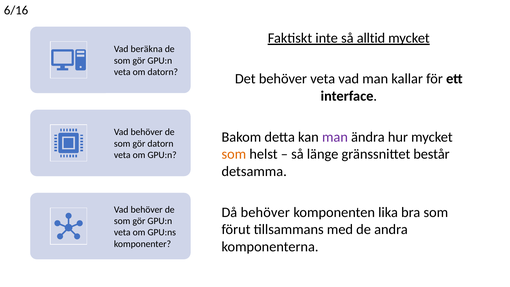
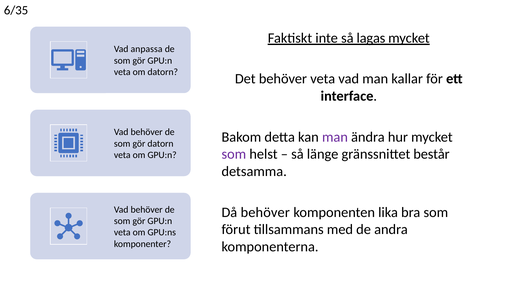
6/16: 6/16 -> 6/35 (16, 10)
alltid: alltid -> lagas (371, 38)
beräkna: beräkna -> anpassa (147, 49)
som colour: orange -> purple (234, 154)
